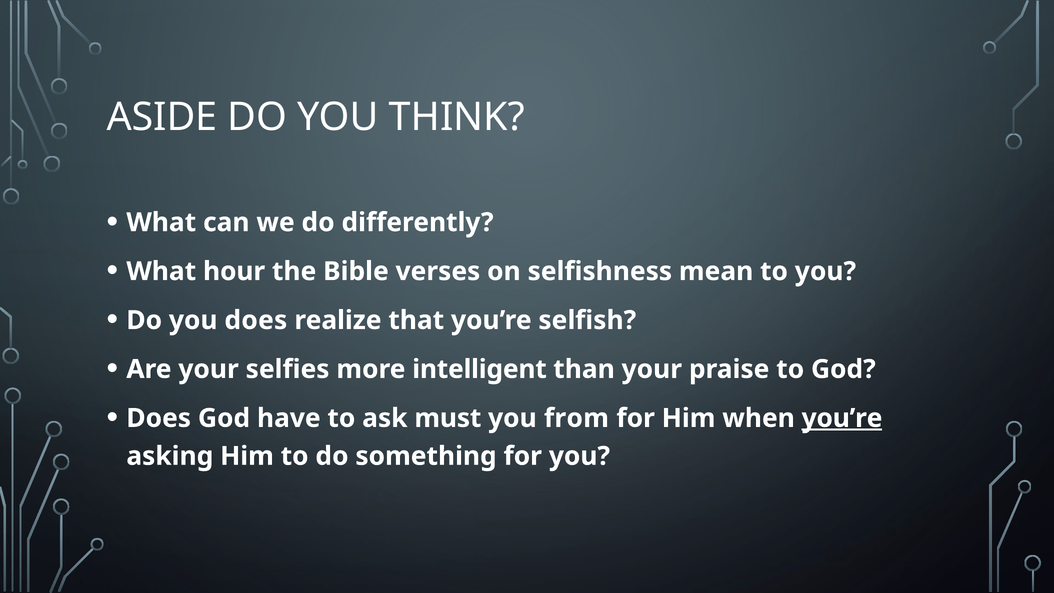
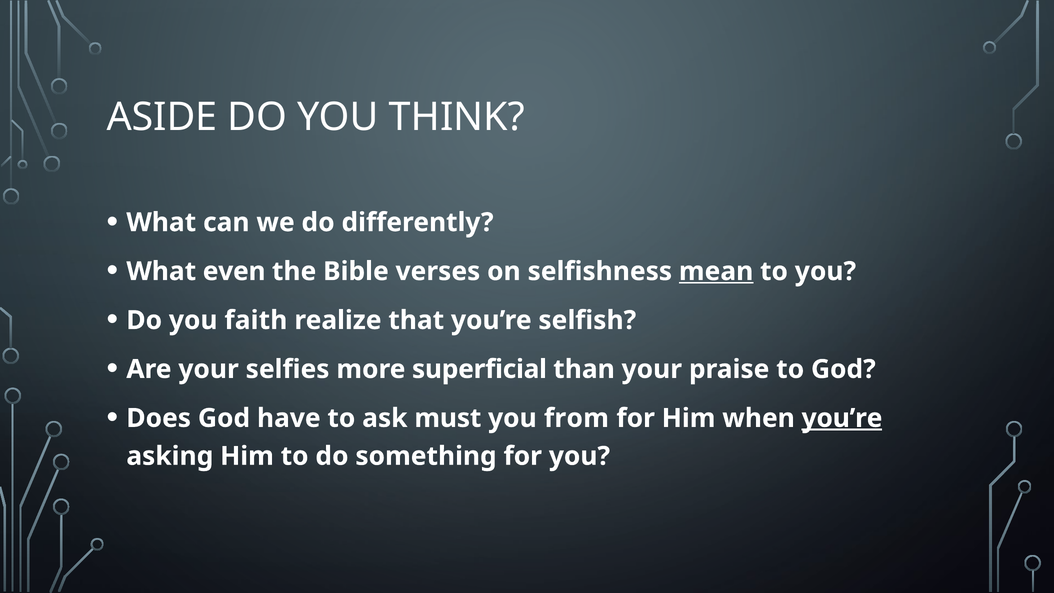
hour: hour -> even (234, 271)
mean underline: none -> present (716, 271)
you does: does -> faith (256, 320)
intelligent: intelligent -> superficial (479, 369)
